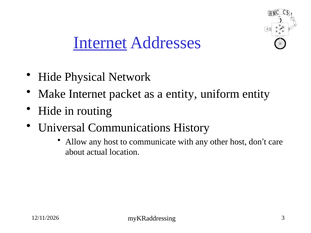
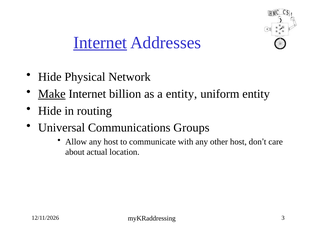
Make underline: none -> present (52, 94)
packet: packet -> billion (125, 94)
History: History -> Groups (191, 128)
